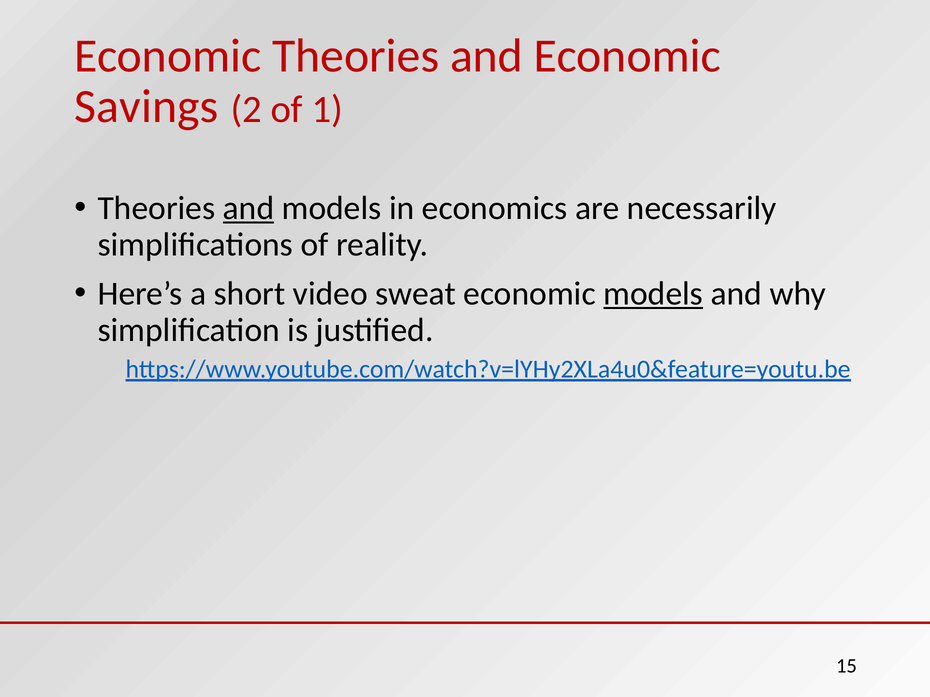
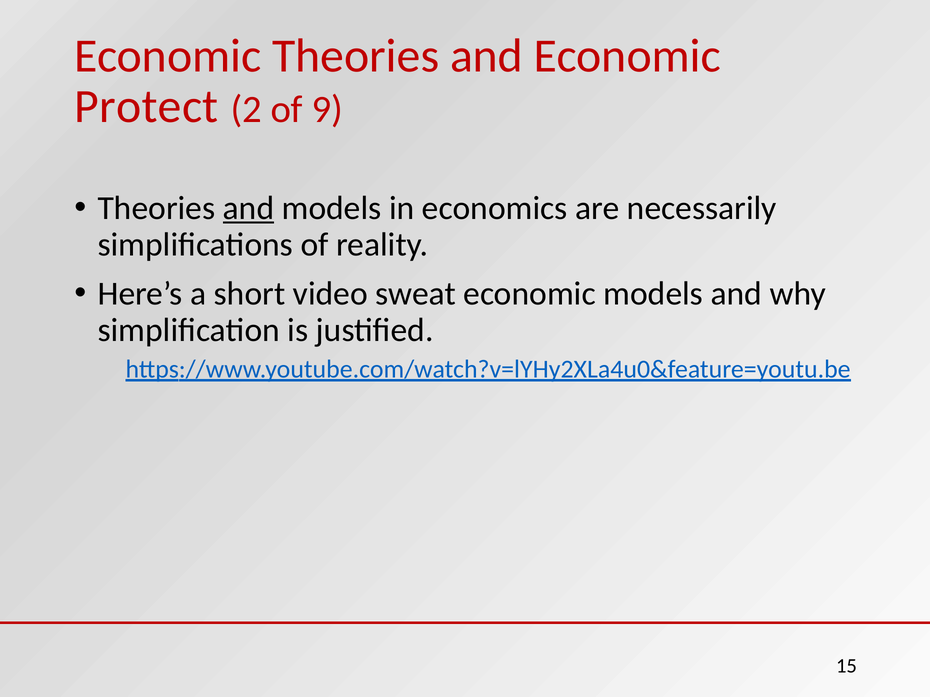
Savings: Savings -> Protect (146, 107)
1: 1 -> 9 (327, 110)
models underline: present -> none (653, 294)
